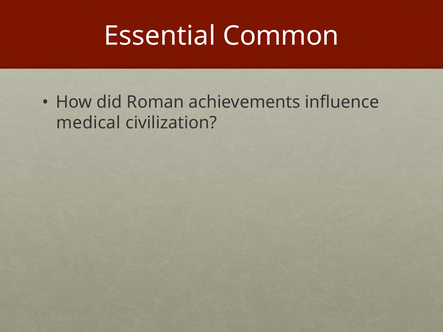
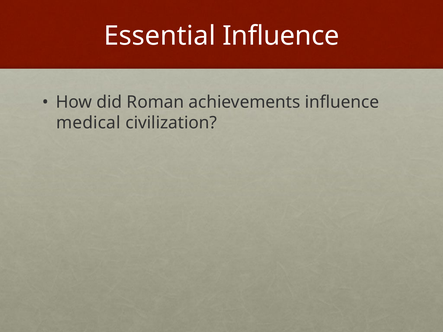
Essential Common: Common -> Influence (281, 36)
